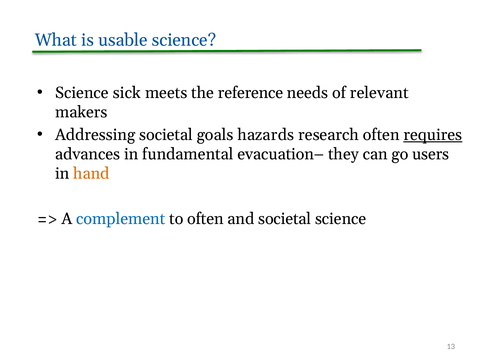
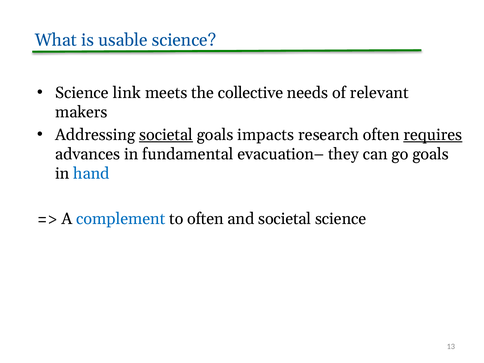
sick: sick -> link (127, 93)
reference: reference -> collective (251, 93)
societal underline: none -> present (166, 135)
hazards: hazards -> impacts (266, 135)
go users: users -> goals (431, 154)
hand colour: orange -> blue (91, 174)
